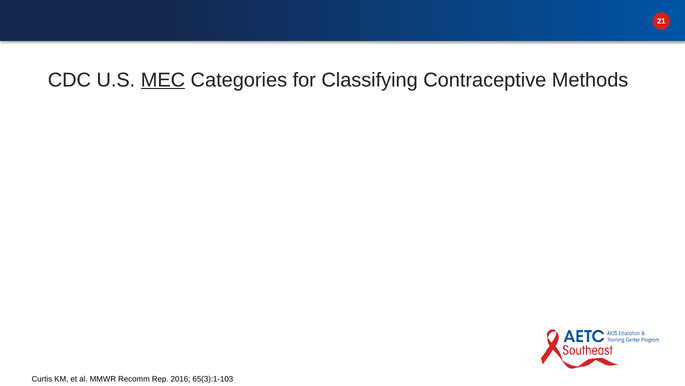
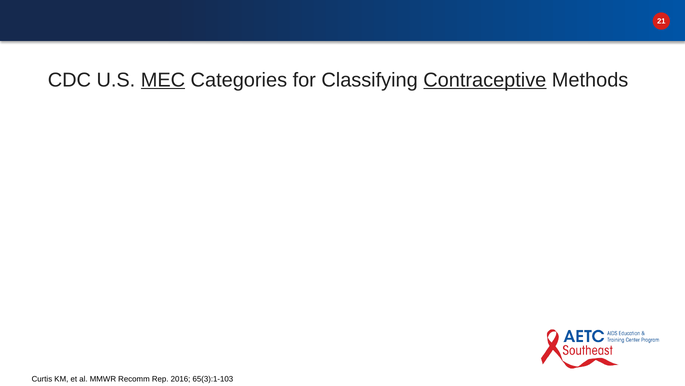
Contraceptive underline: none -> present (485, 80)
